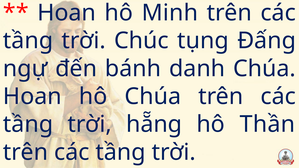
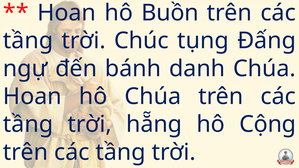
Minh: Minh -> Buồn (170, 13)
Thần: Thần -> Cộng (268, 124)
